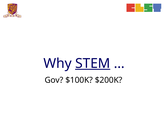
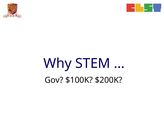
STEM underline: present -> none (93, 63)
